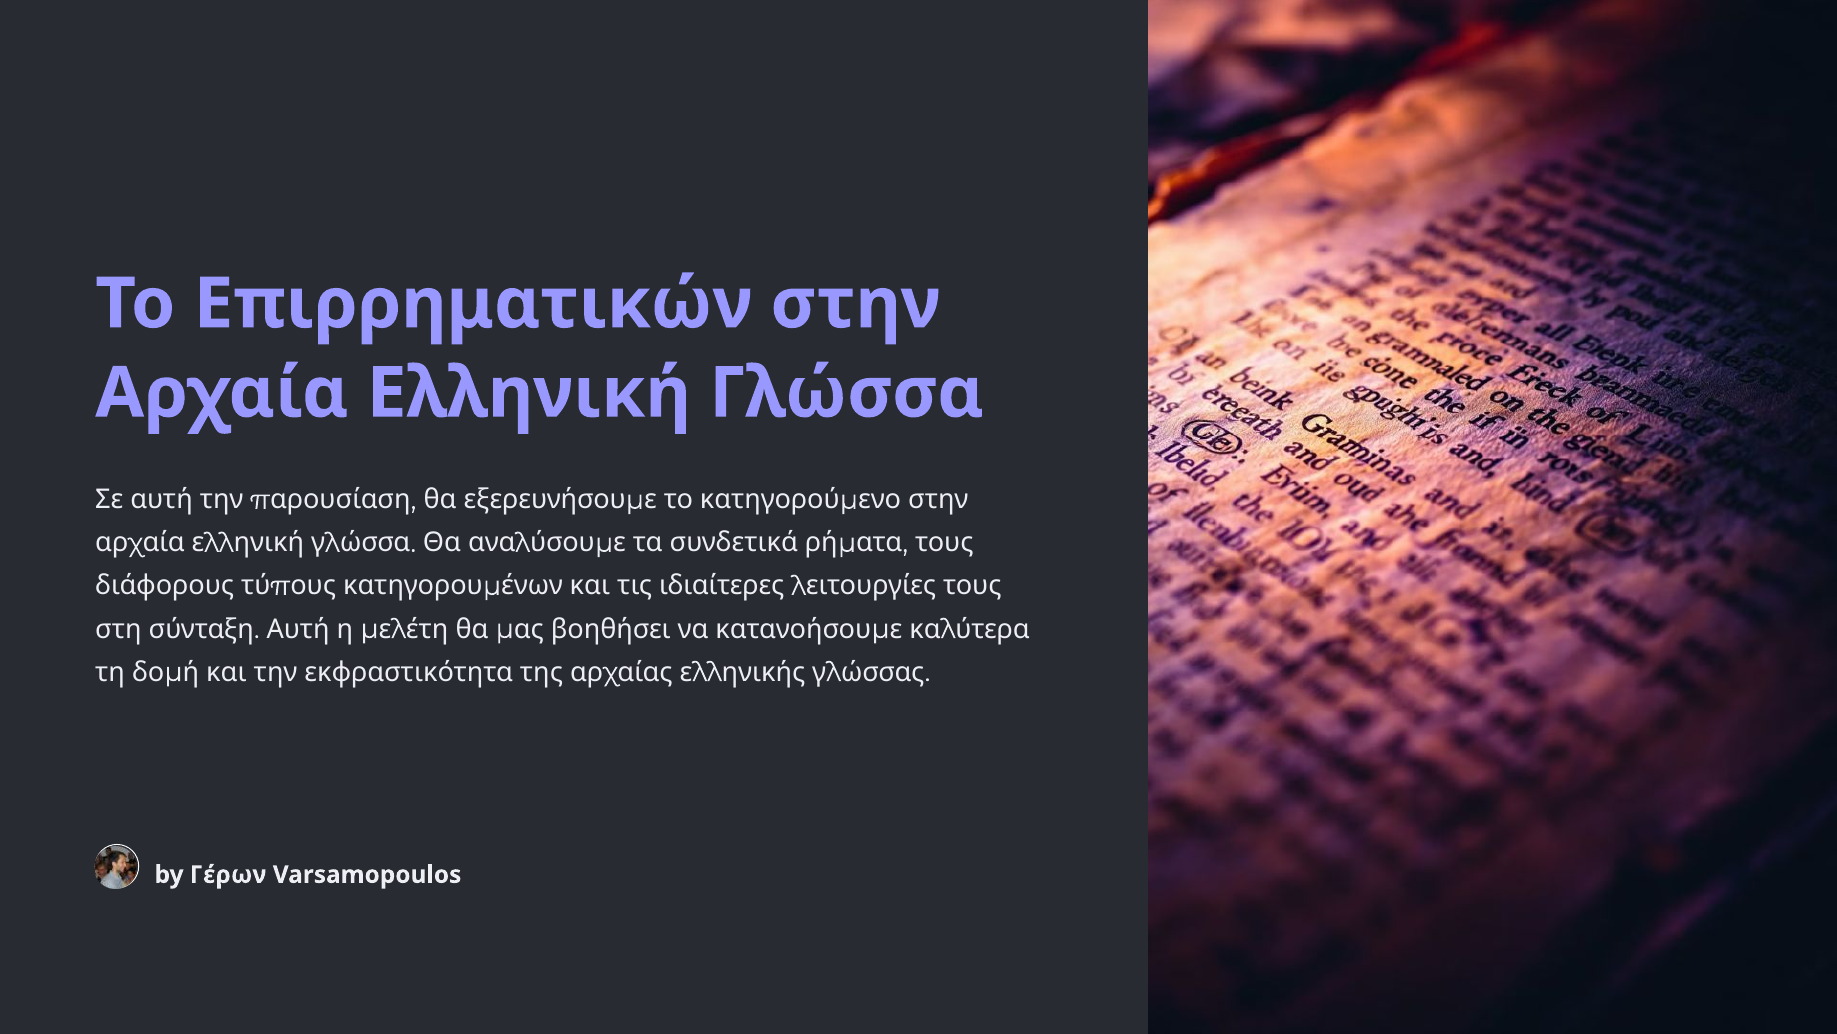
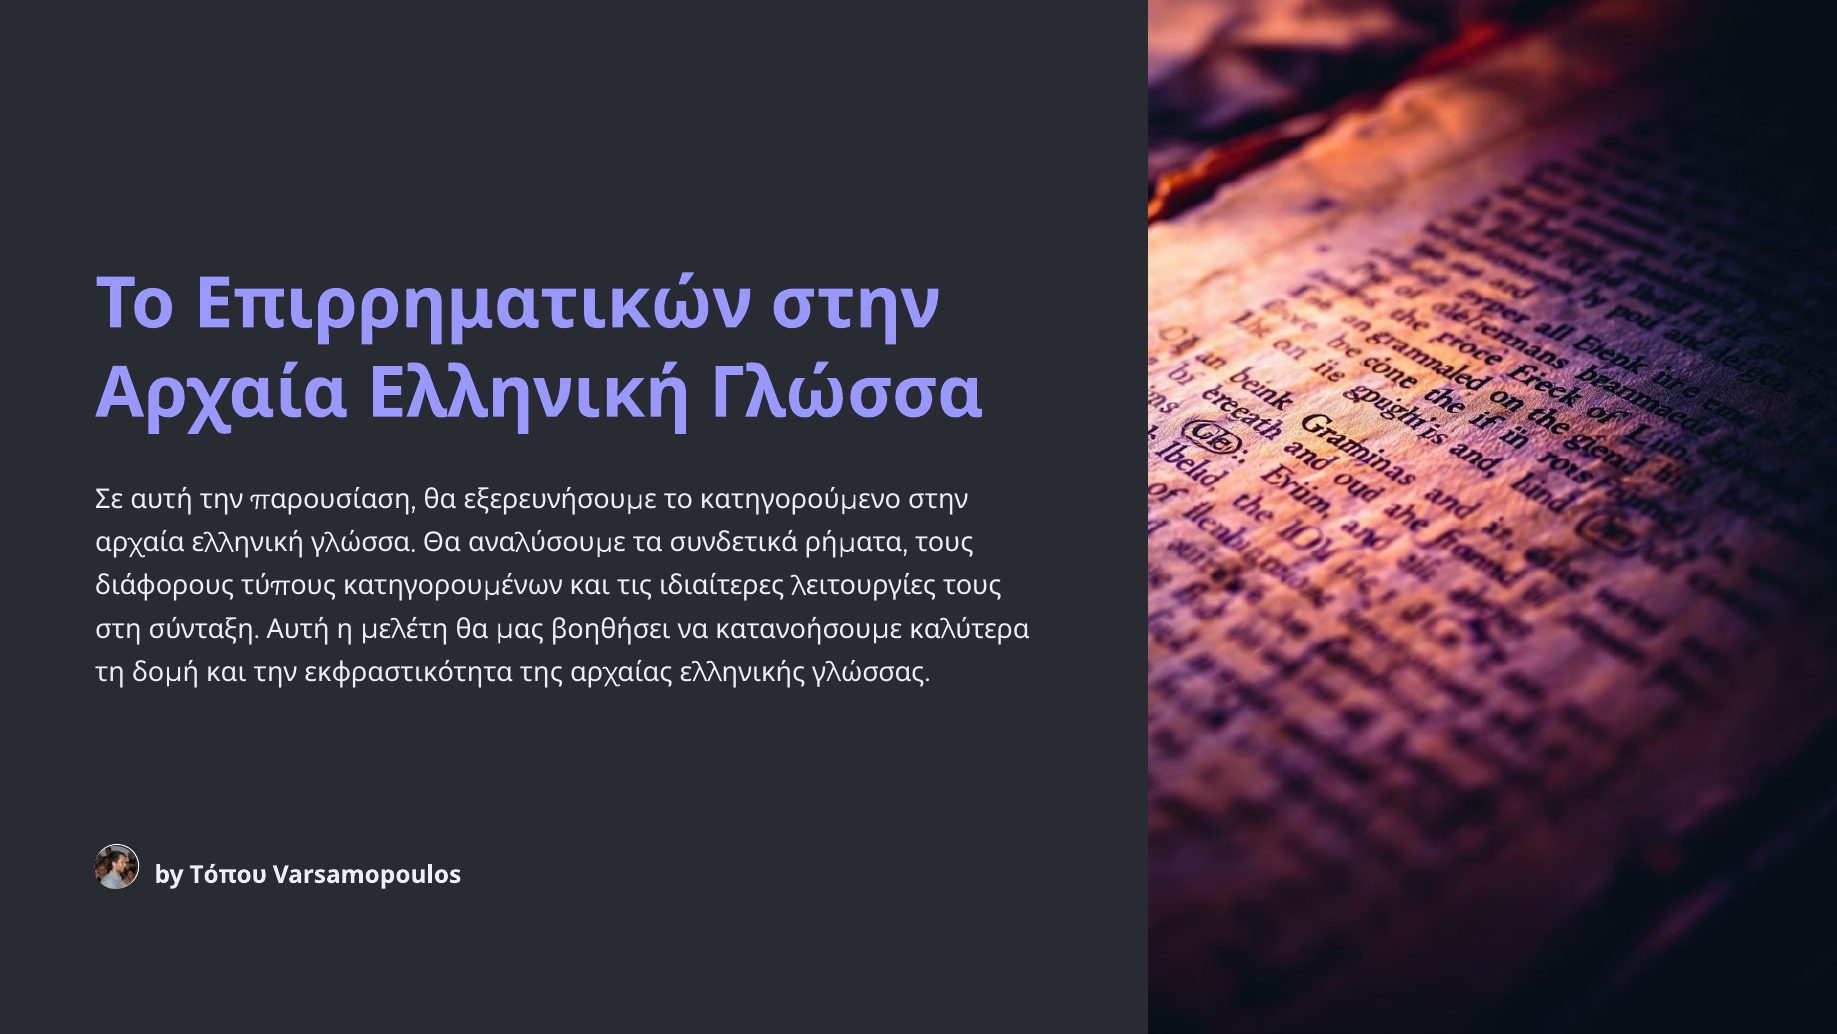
Γέρων: Γέρων -> Τόπου (228, 874)
